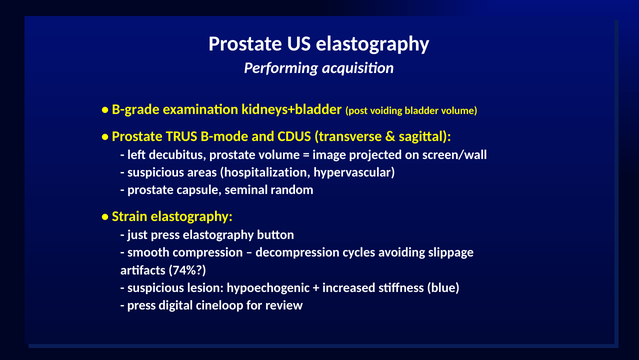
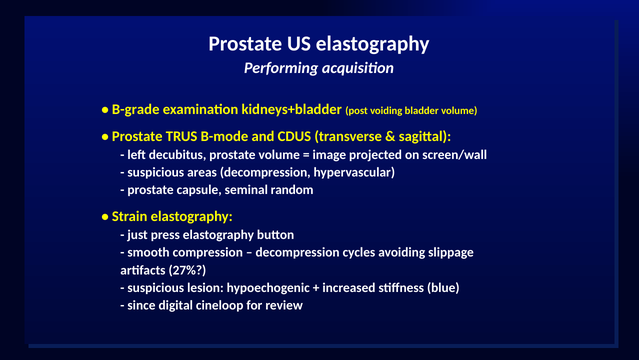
areas hospitalization: hospitalization -> decompression (265, 172)
74%: 74% -> 27% (187, 270)
press: press -> since (141, 305)
